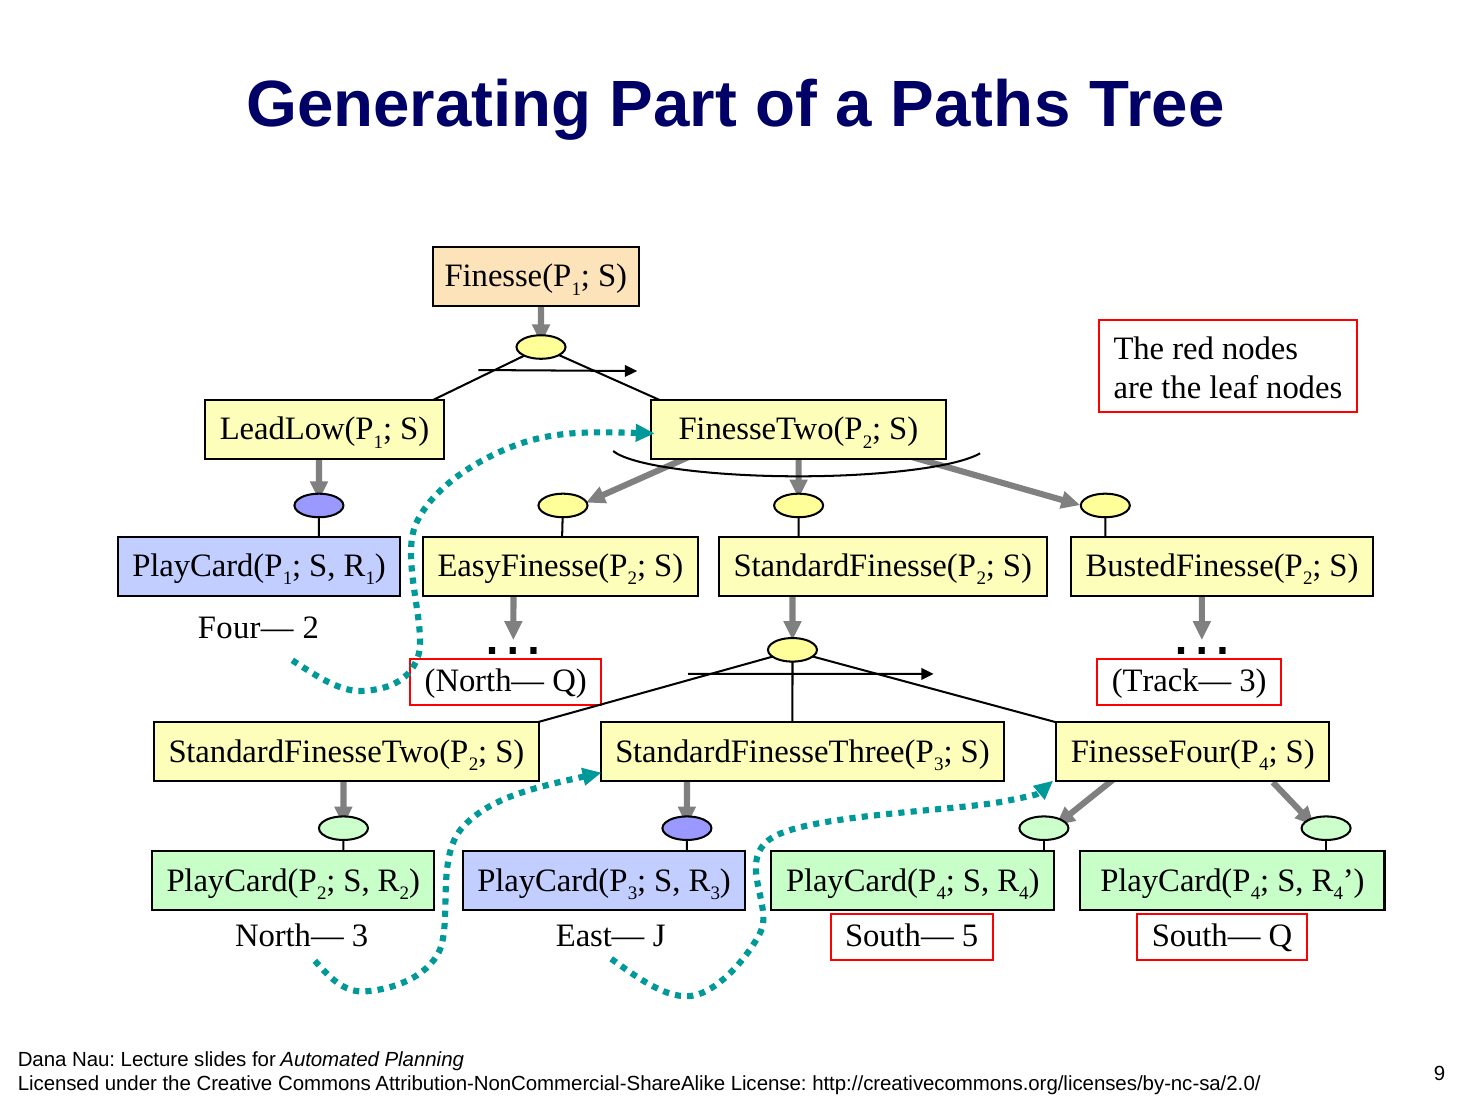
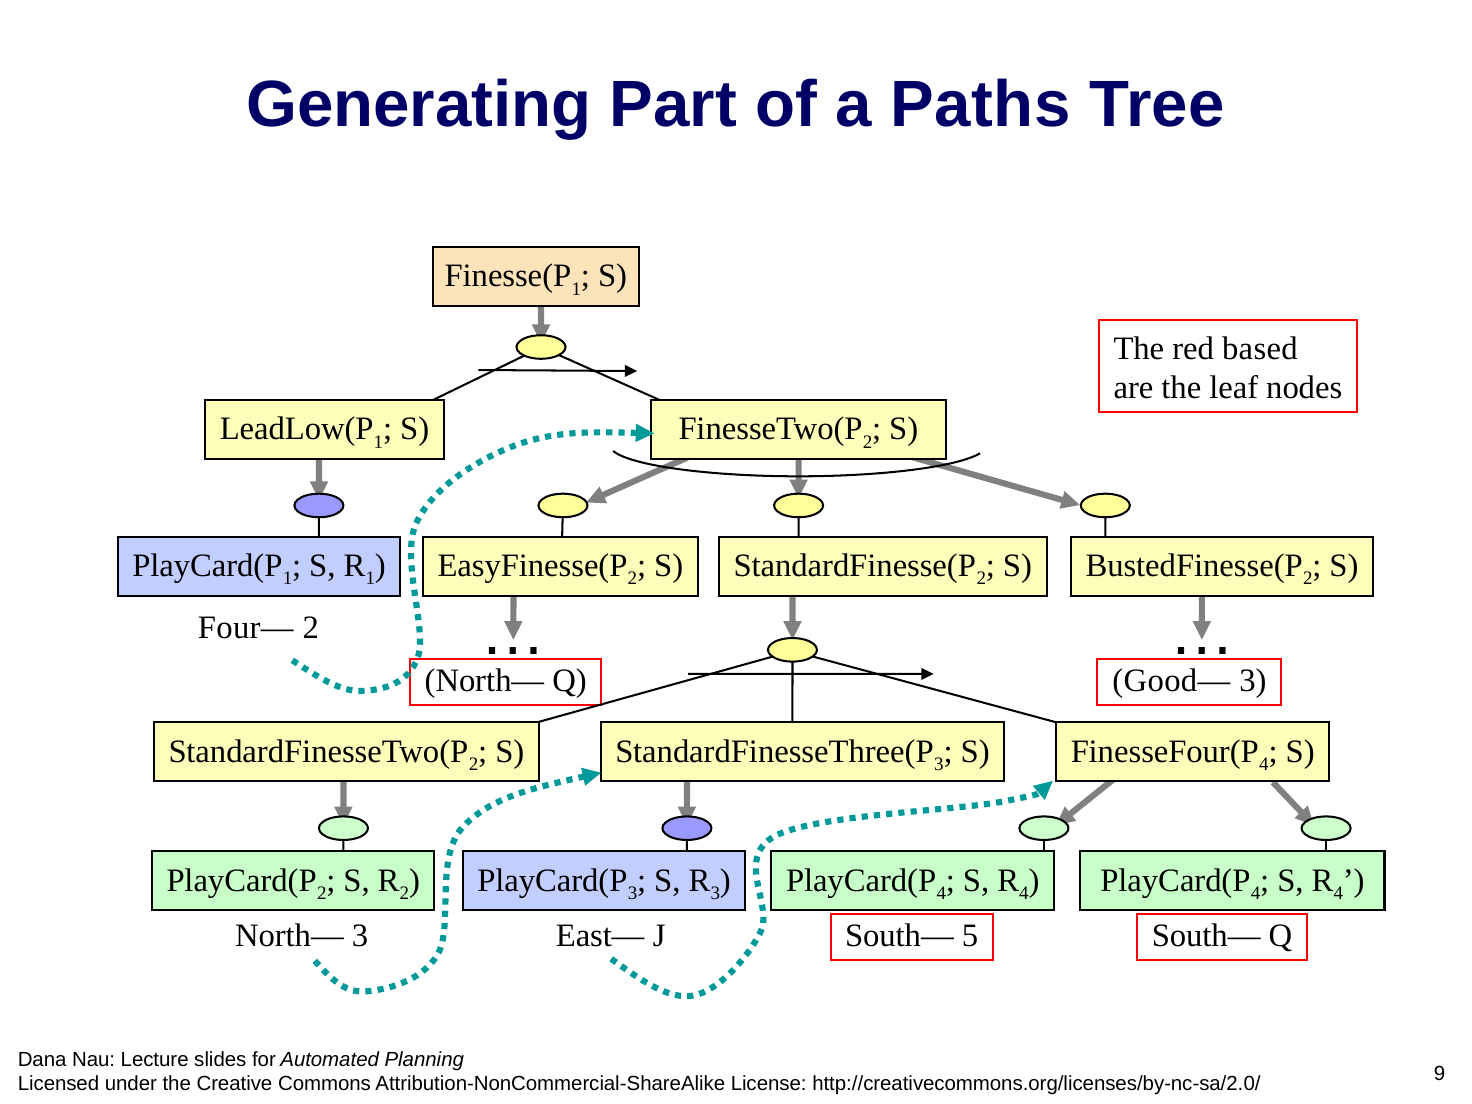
red nodes: nodes -> based (1260, 349)
Track—: Track— -> Good— (1171, 681)
